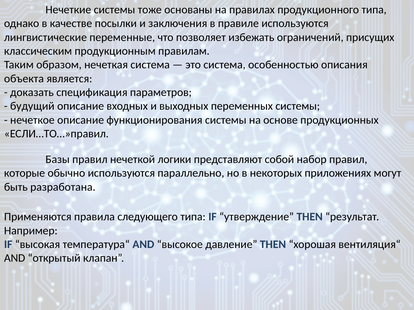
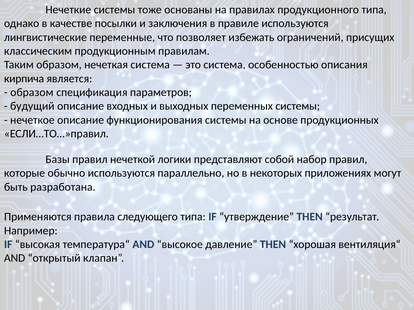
объекта: объекта -> кирпича (24, 79)
доказать: доказать -> образом (32, 93)
